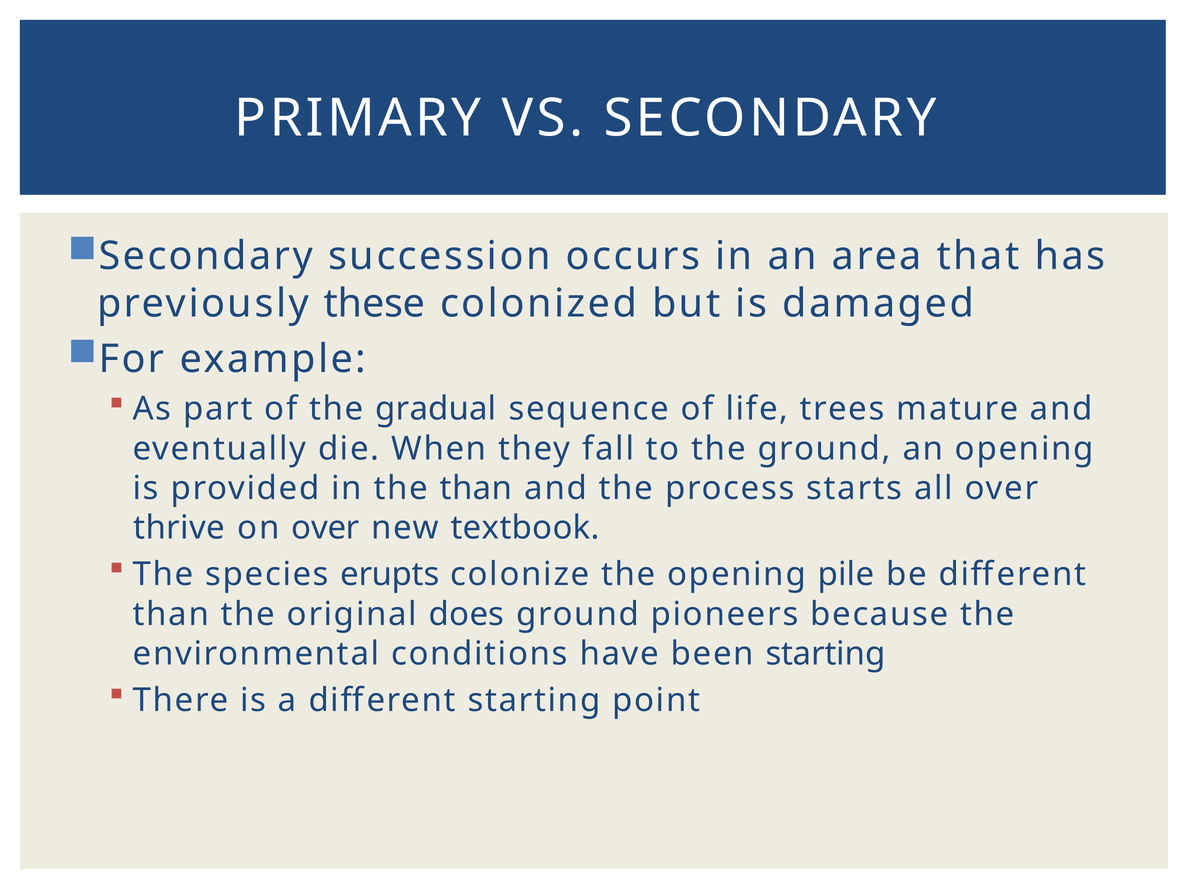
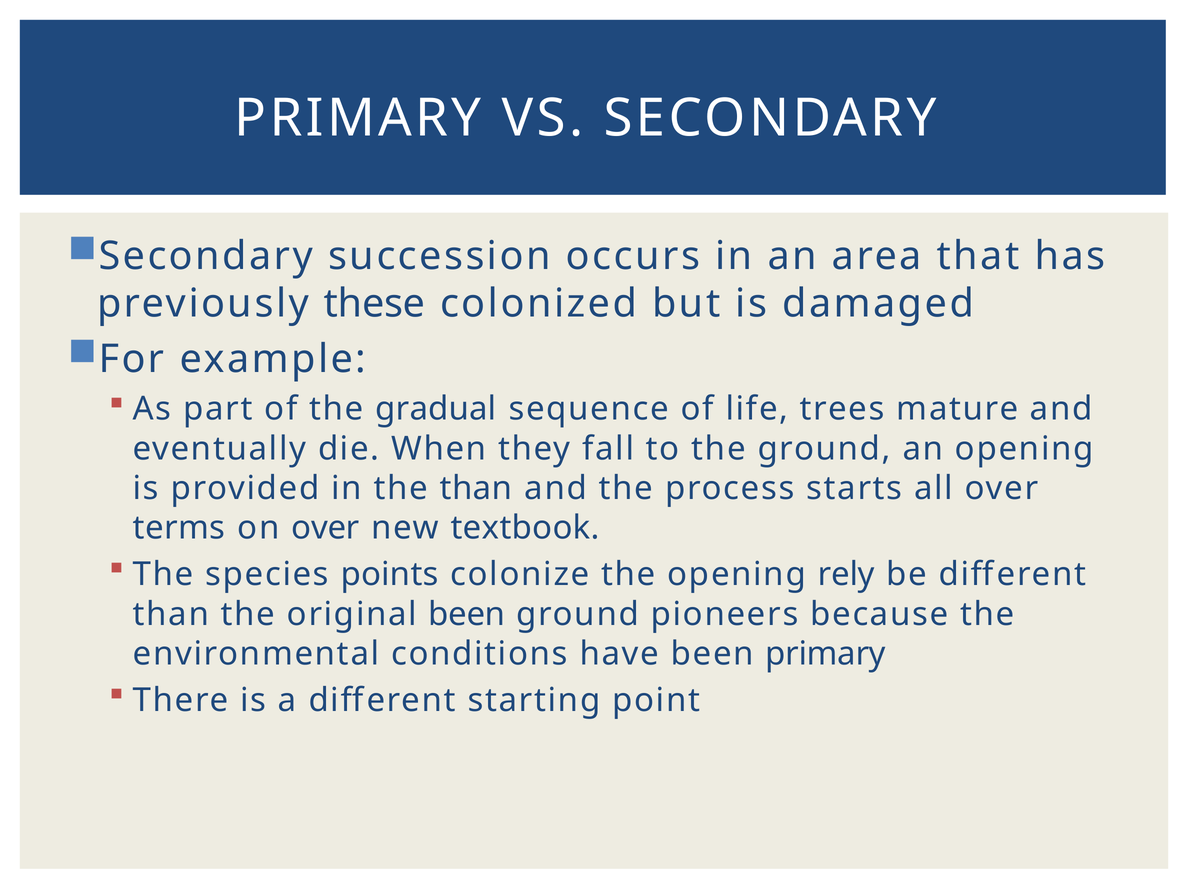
thrive: thrive -> terms (179, 528)
erupts: erupts -> points (390, 574)
pile: pile -> rely (846, 574)
original does: does -> been (467, 614)
been starting: starting -> primary (826, 654)
